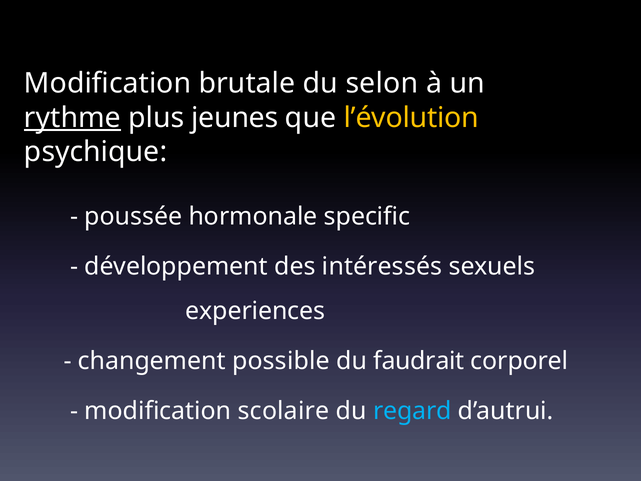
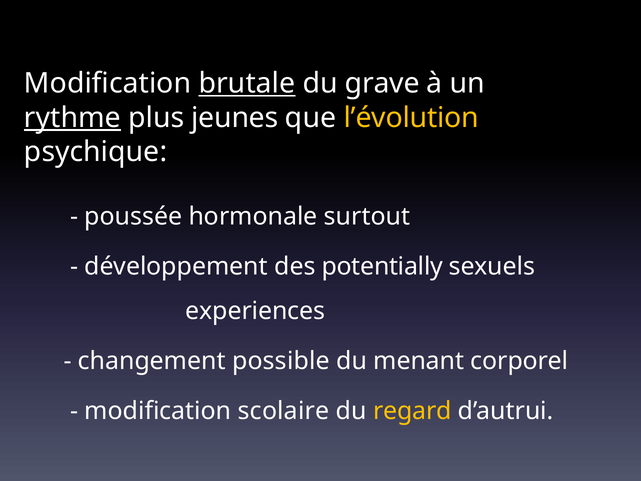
brutale underline: none -> present (247, 84)
selon: selon -> grave (382, 84)
specific: specific -> surtout (367, 216)
intéressés: intéressés -> potentially (382, 266)
faudrait: faudrait -> menant (419, 361)
regard colour: light blue -> yellow (412, 411)
